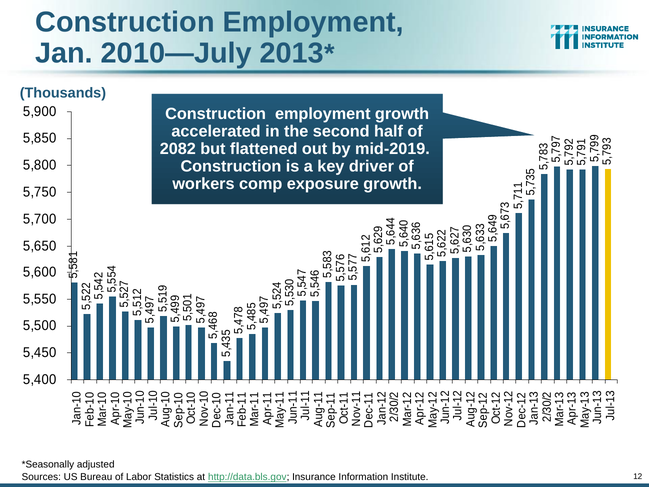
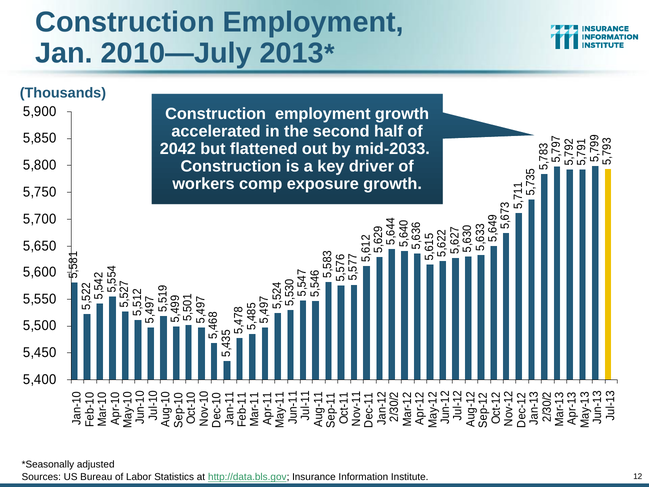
2082: 2082 -> 2042 (178, 149)
mid-2019: mid-2019 -> mid-2033 (392, 149)
